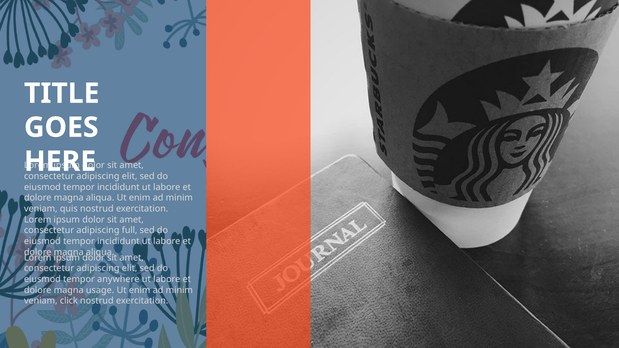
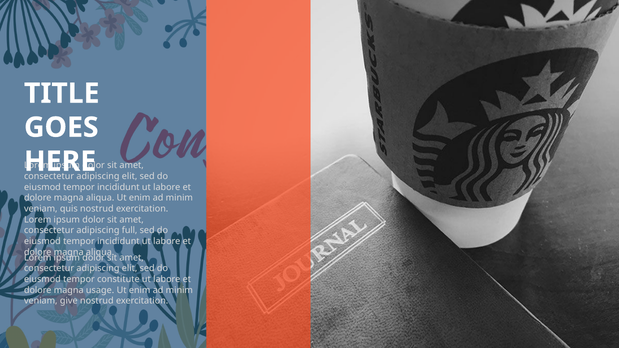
anywhere: anywhere -> constitute (118, 279)
click: click -> give (69, 301)
